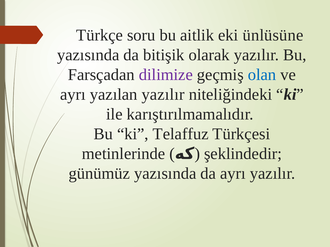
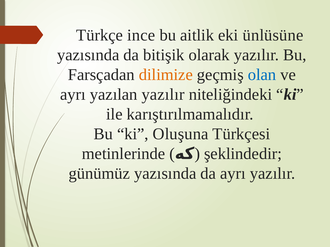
soru: soru -> ince (141, 35)
dilimize colour: purple -> orange (166, 75)
Telaffuz: Telaffuz -> Oluşuna (181, 134)
